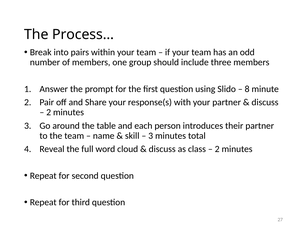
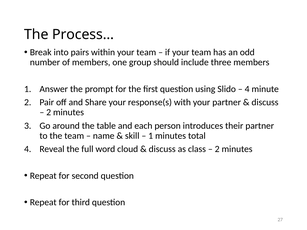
8: 8 -> 4 (247, 89)
3: 3 -> 1 (151, 136)
